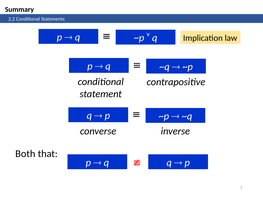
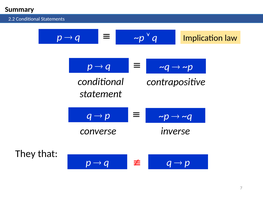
Both: Both -> They (25, 154)
